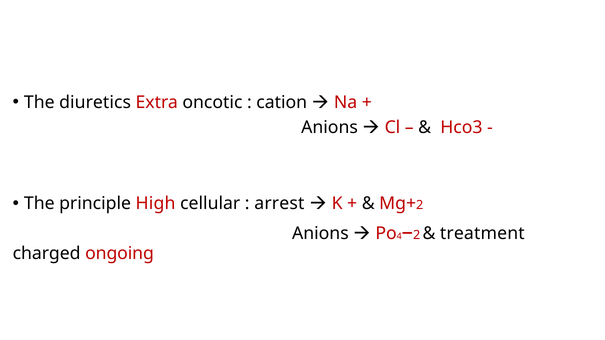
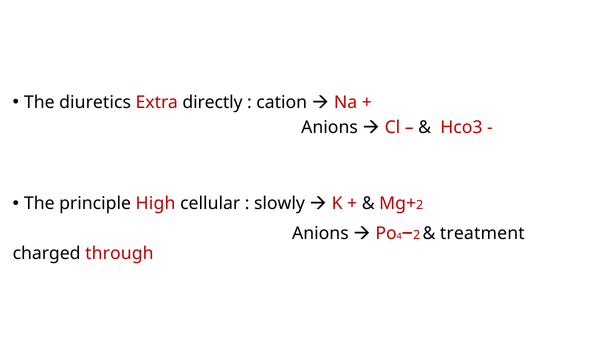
oncotic: oncotic -> directly (213, 102)
arrest: arrest -> slowly (279, 204)
ongoing: ongoing -> through (119, 254)
